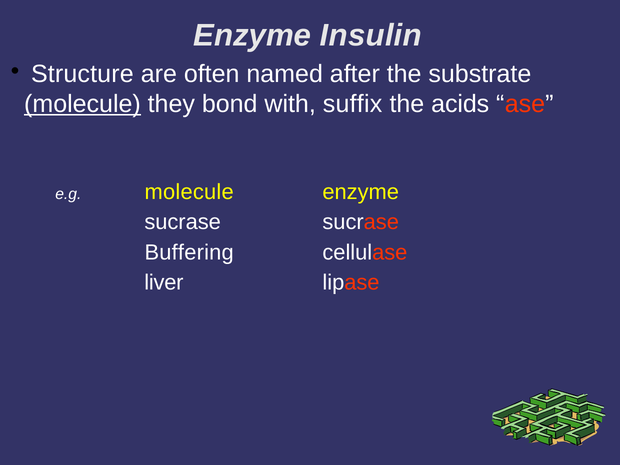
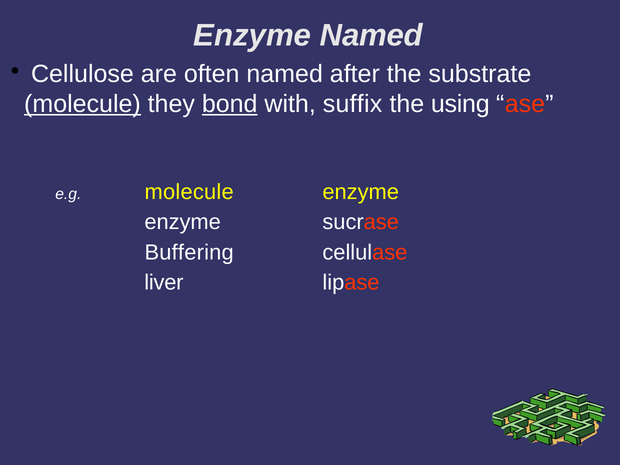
Enzyme Insulin: Insulin -> Named (371, 35)
Structure: Structure -> Cellulose (82, 74)
bond underline: none -> present (230, 104)
acids: acids -> using (460, 104)
sucrase: sucrase -> enzyme (183, 222)
